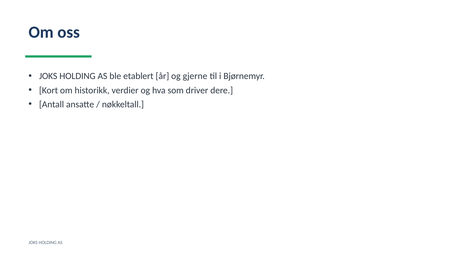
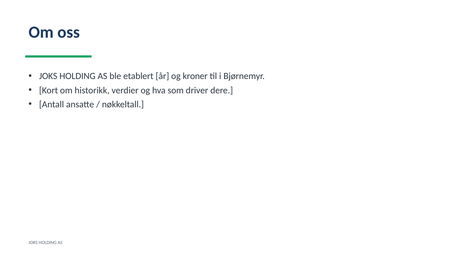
gjerne: gjerne -> kroner (195, 76)
